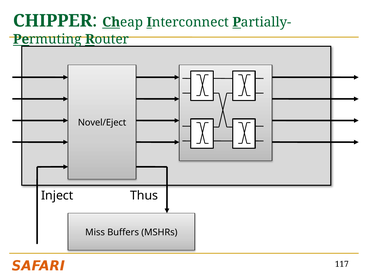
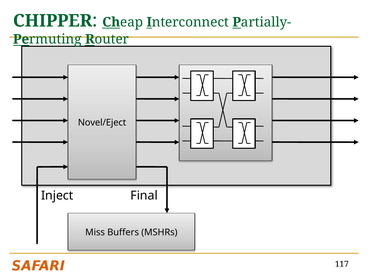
Thus: Thus -> Final (144, 196)
